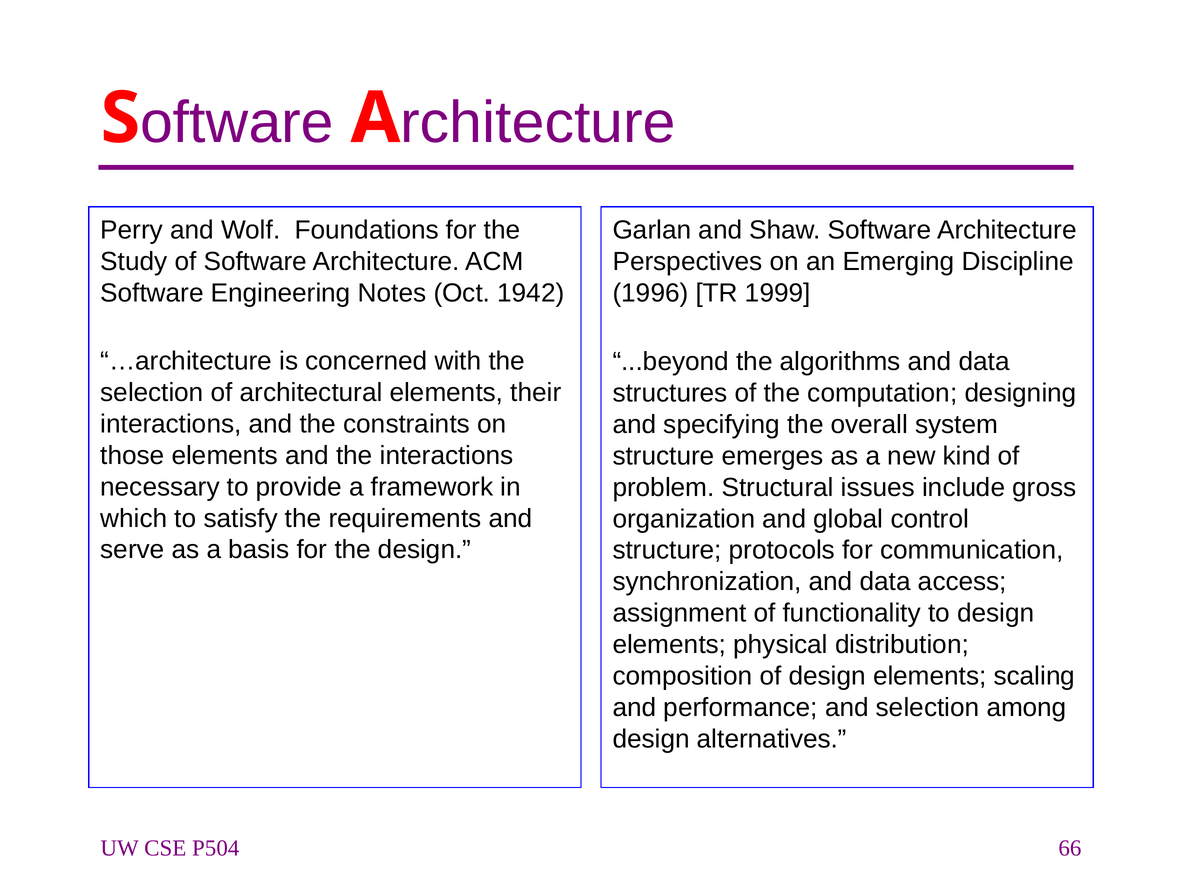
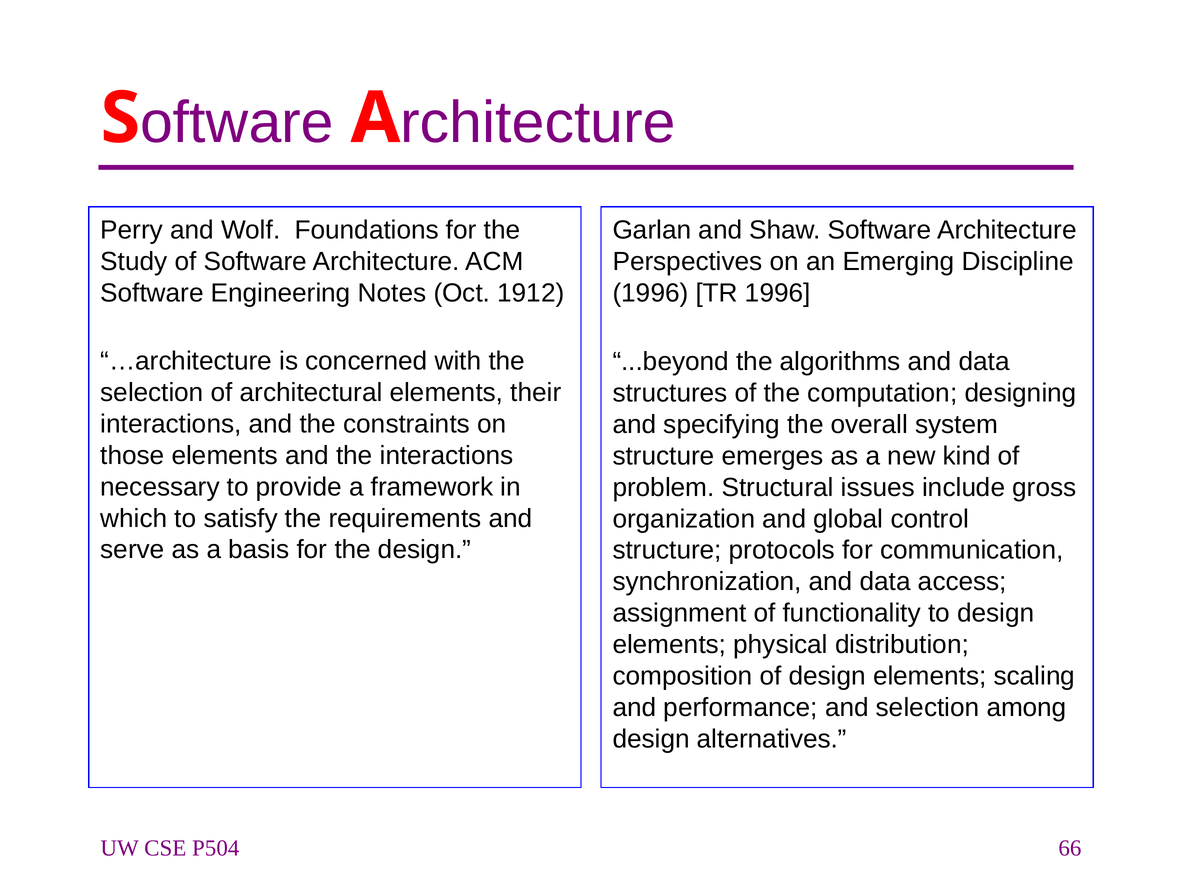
1942: 1942 -> 1912 (531, 293)
TR 1999: 1999 -> 1996 (778, 293)
